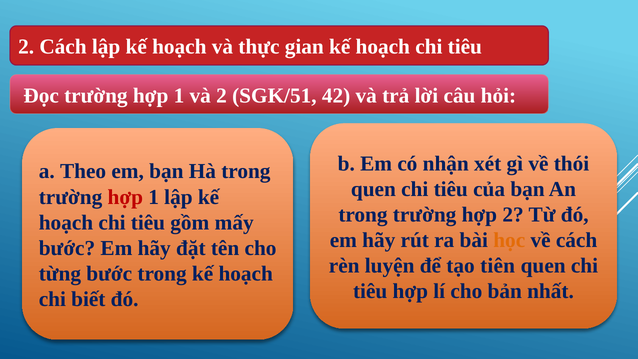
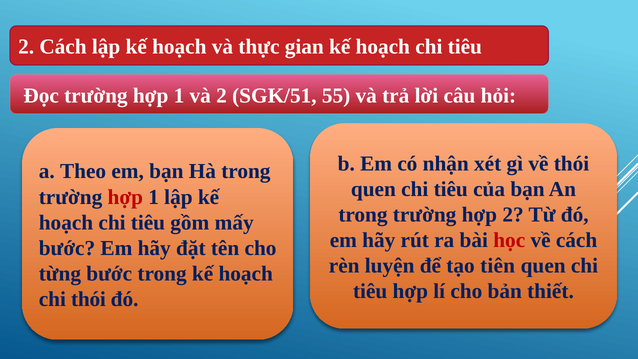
42: 42 -> 55 (336, 96)
học colour: orange -> red (509, 240)
nhất: nhất -> thiết (550, 291)
chi biết: biết -> thói (88, 299)
